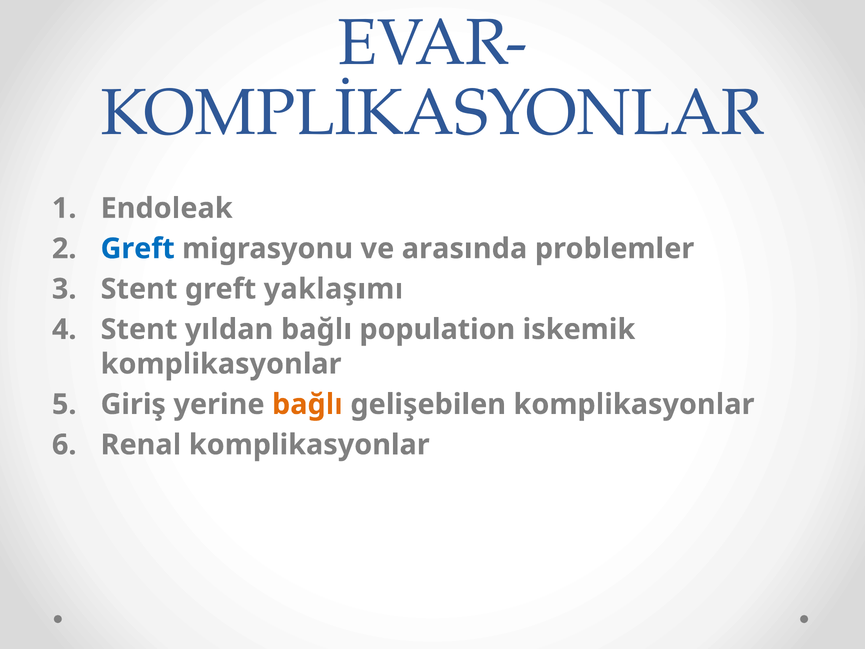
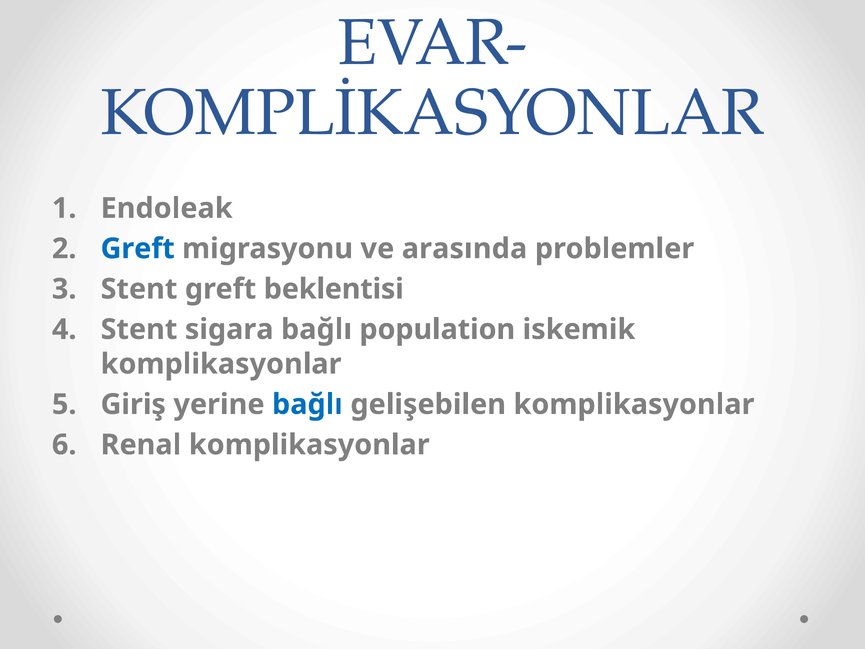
yaklaşımı: yaklaşımı -> beklentisi (334, 289)
yıldan: yıldan -> sigara (229, 329)
bağlı colour: orange -> blue (307, 404)
